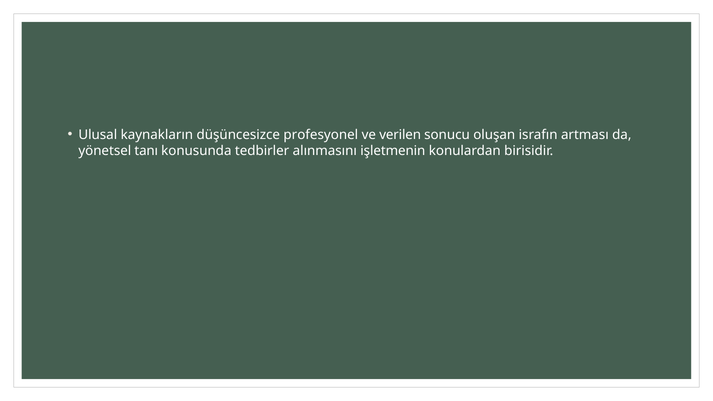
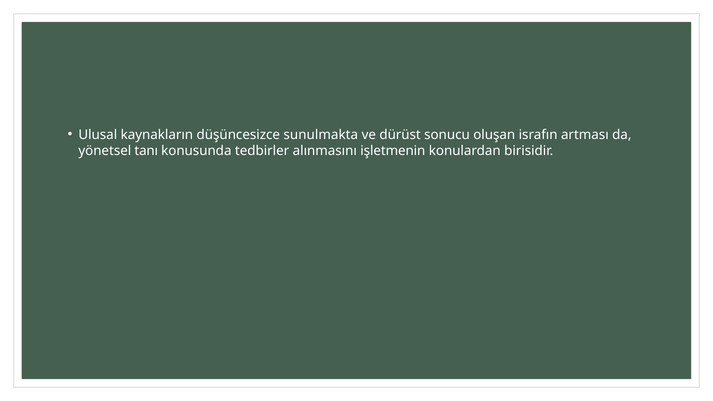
profesyonel: profesyonel -> sunulmakta (321, 135)
verilen: verilen -> dürüst (400, 135)
